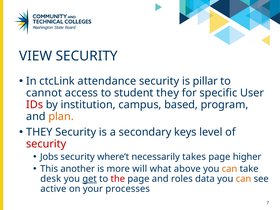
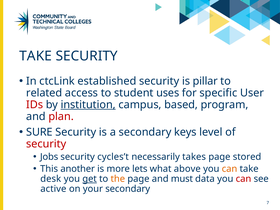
VIEW: VIEW -> TAKE (36, 56)
attendance: attendance -> established (107, 81)
cannot: cannot -> related (44, 93)
student they: they -> uses (168, 93)
institution underline: none -> present (88, 105)
plan colour: orange -> red (61, 116)
THEY: THEY -> SURE (39, 132)
where’t: where’t -> cycles’t (113, 157)
higher: higher -> stored (247, 157)
will: will -> lets (140, 169)
the colour: red -> orange (118, 179)
roles: roles -> must (182, 179)
can colour: orange -> red (243, 179)
your processes: processes -> secondary (128, 189)
